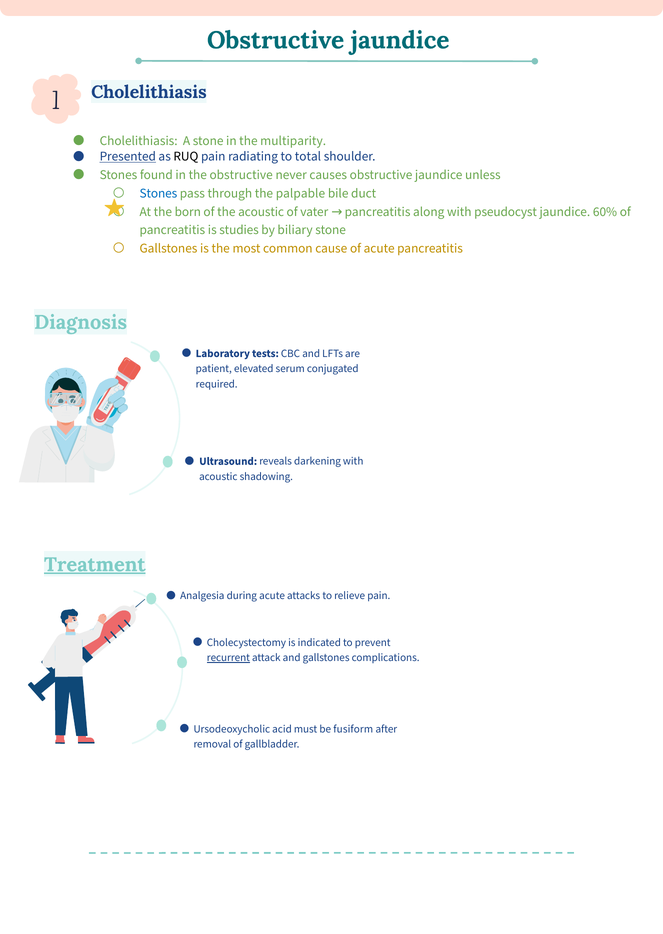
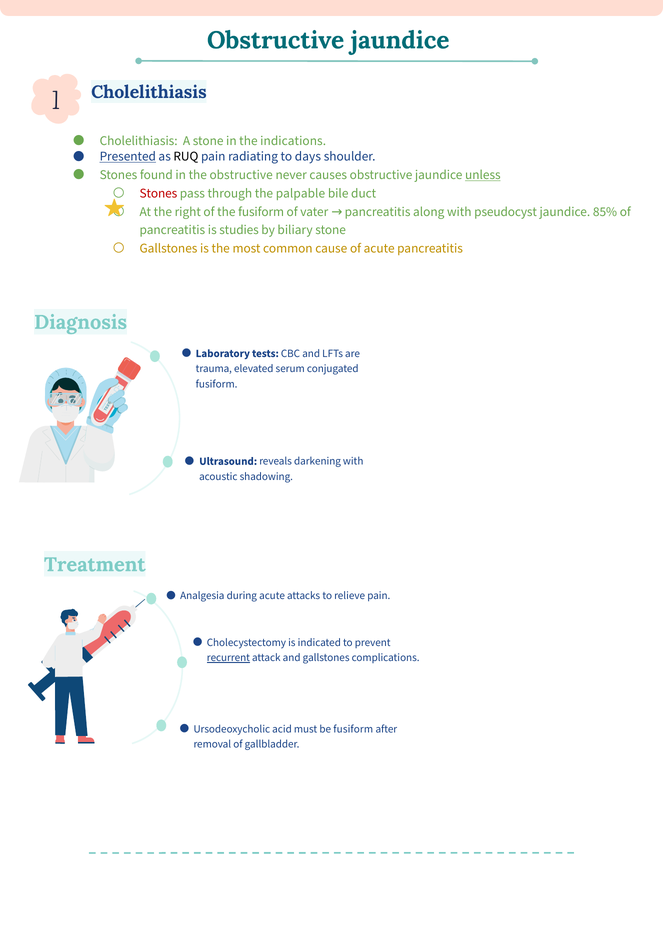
multiparity: multiparity -> indications (293, 141)
total: total -> days (308, 157)
unless underline: none -> present (483, 175)
Stones colour: blue -> red (158, 193)
born: born -> right (188, 212)
the acoustic: acoustic -> fusiform (261, 212)
60%: 60% -> 85% (605, 212)
patient: patient -> trauma (214, 369)
required: required -> fusiform (217, 384)
Treatment underline: present -> none (95, 565)
